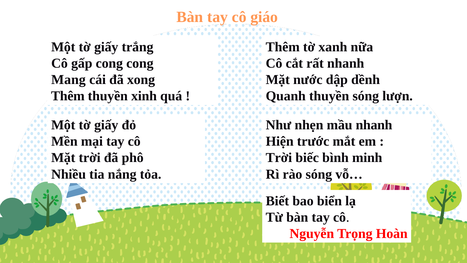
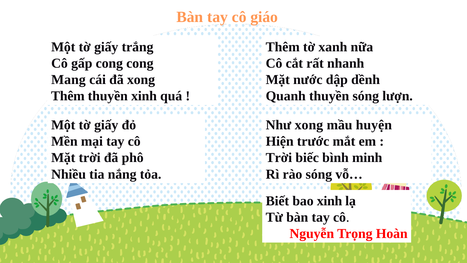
Như nhẹn: nhẹn -> xong (309, 125)
mầu nhanh: nhanh -> huyện (374, 125)
bao biển: biển -> xinh (330, 201)
